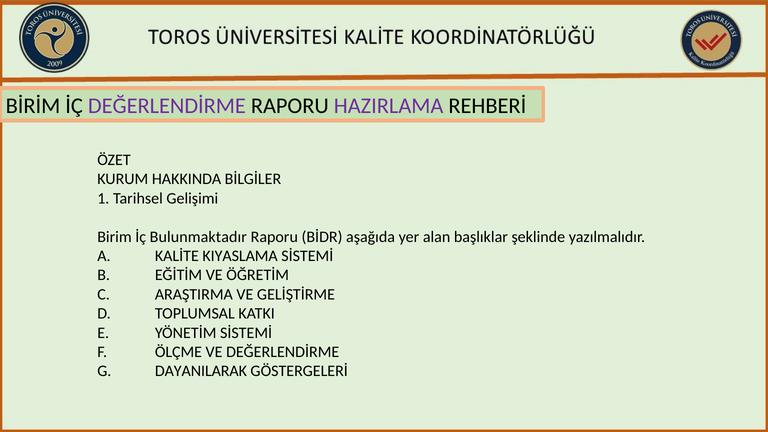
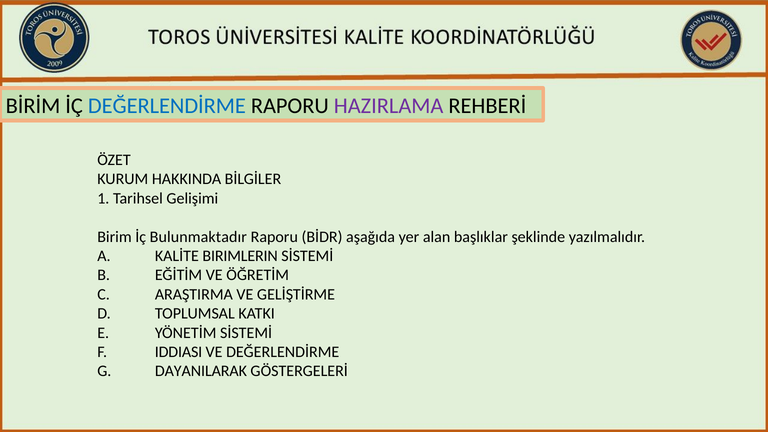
DEĞERLENDİRME colour: purple -> blue (167, 106)
KIYASLAMA: KIYASLAMA -> BIRIMLERIN (240, 256)
ÖLÇME: ÖLÇME -> IDDIASI (179, 352)
